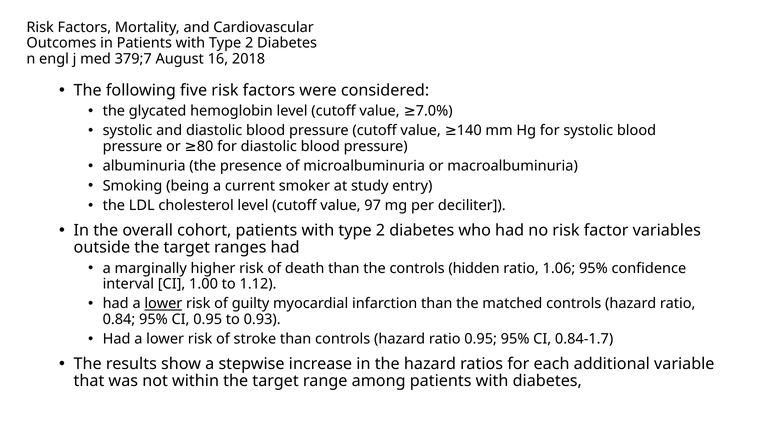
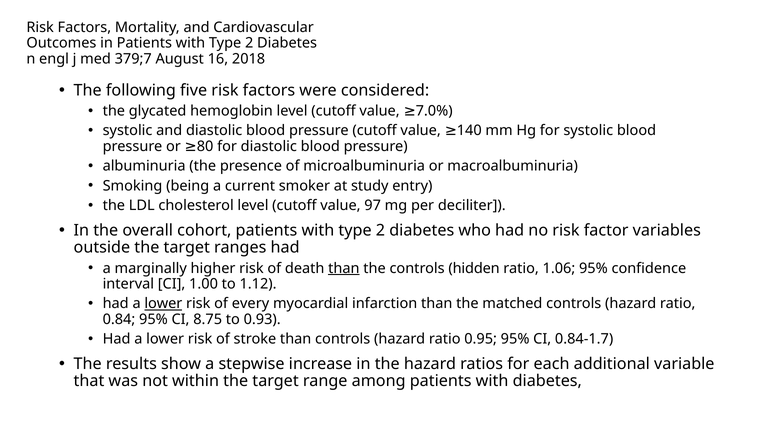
than underline: none -> present (344, 268)
guilty: guilty -> every (251, 304)
CI 0.95: 0.95 -> 8.75 (208, 319)
